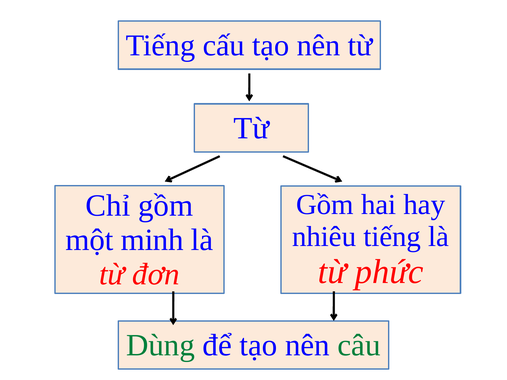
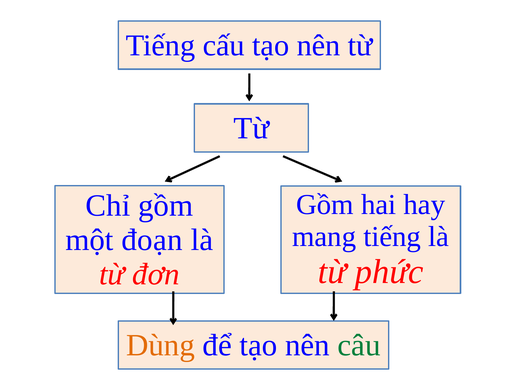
nhiêu: nhiêu -> mang (324, 237)
minh: minh -> đoạn (152, 240)
Dùng colour: green -> orange (160, 345)
